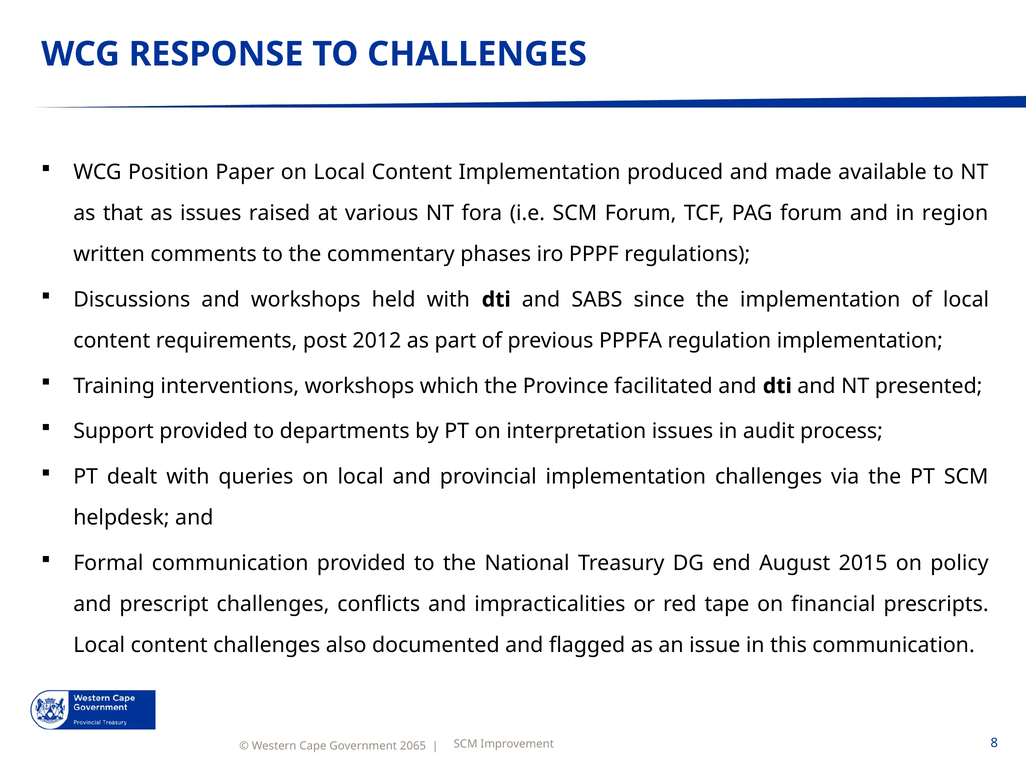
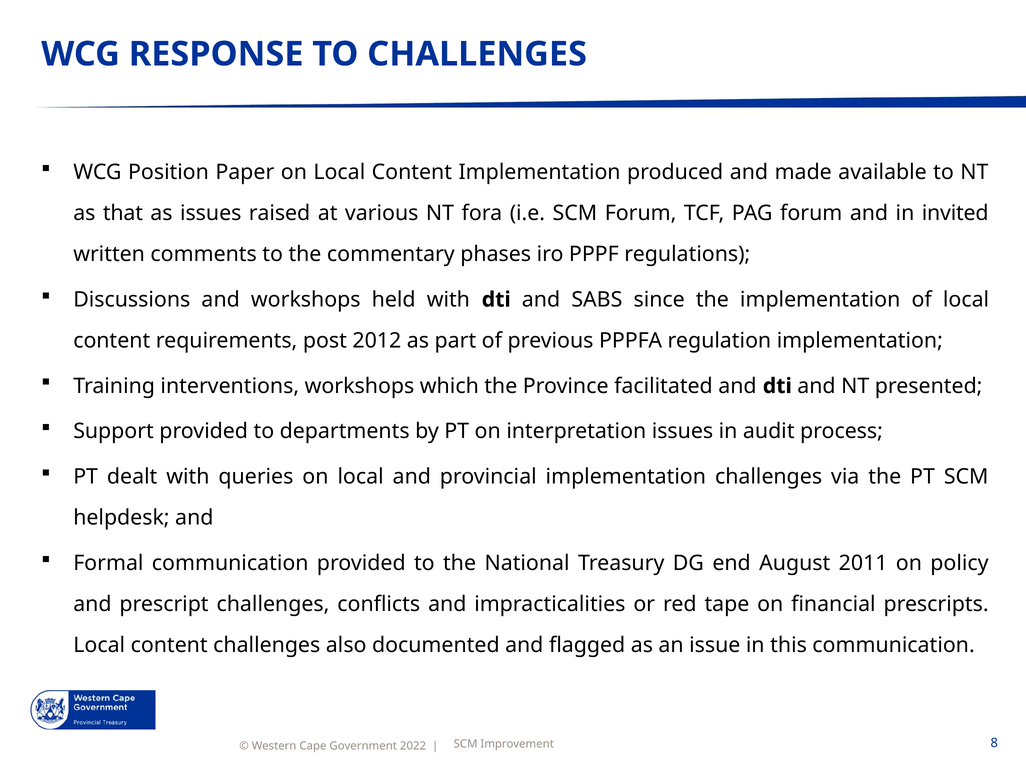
region: region -> invited (955, 213)
2015: 2015 -> 2011 (863, 563)
2065: 2065 -> 2022 (413, 746)
